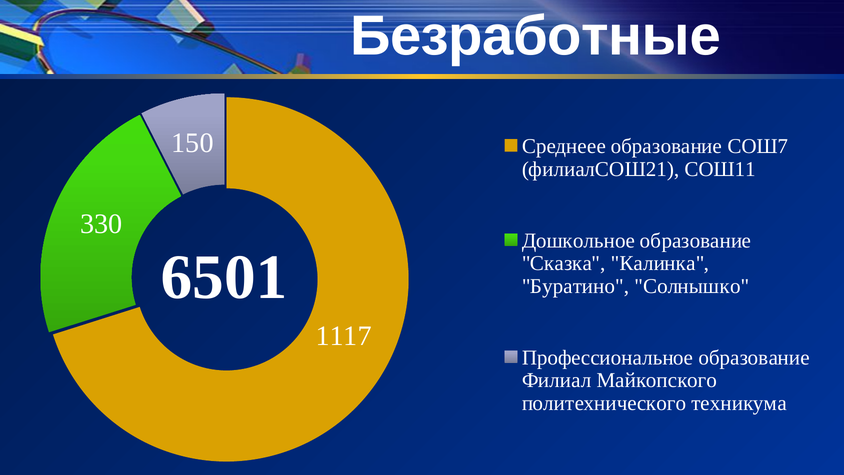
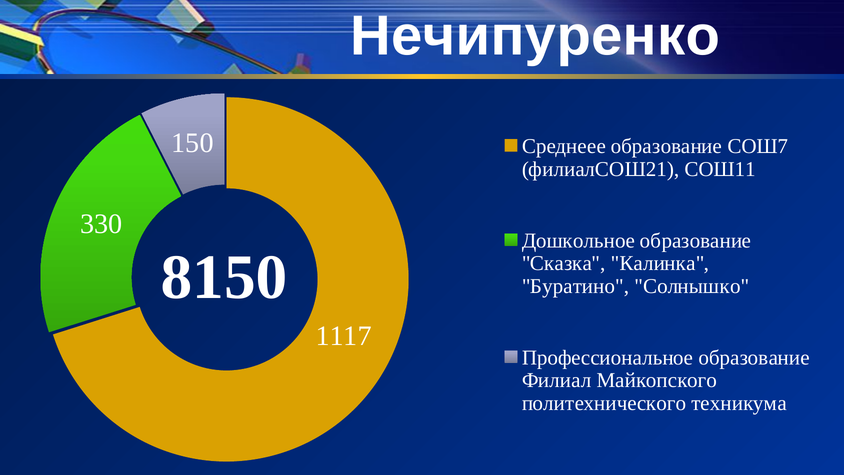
Безработные: Безработные -> Нечипуренко (535, 36)
6501: 6501 -> 8150 (224, 277)
